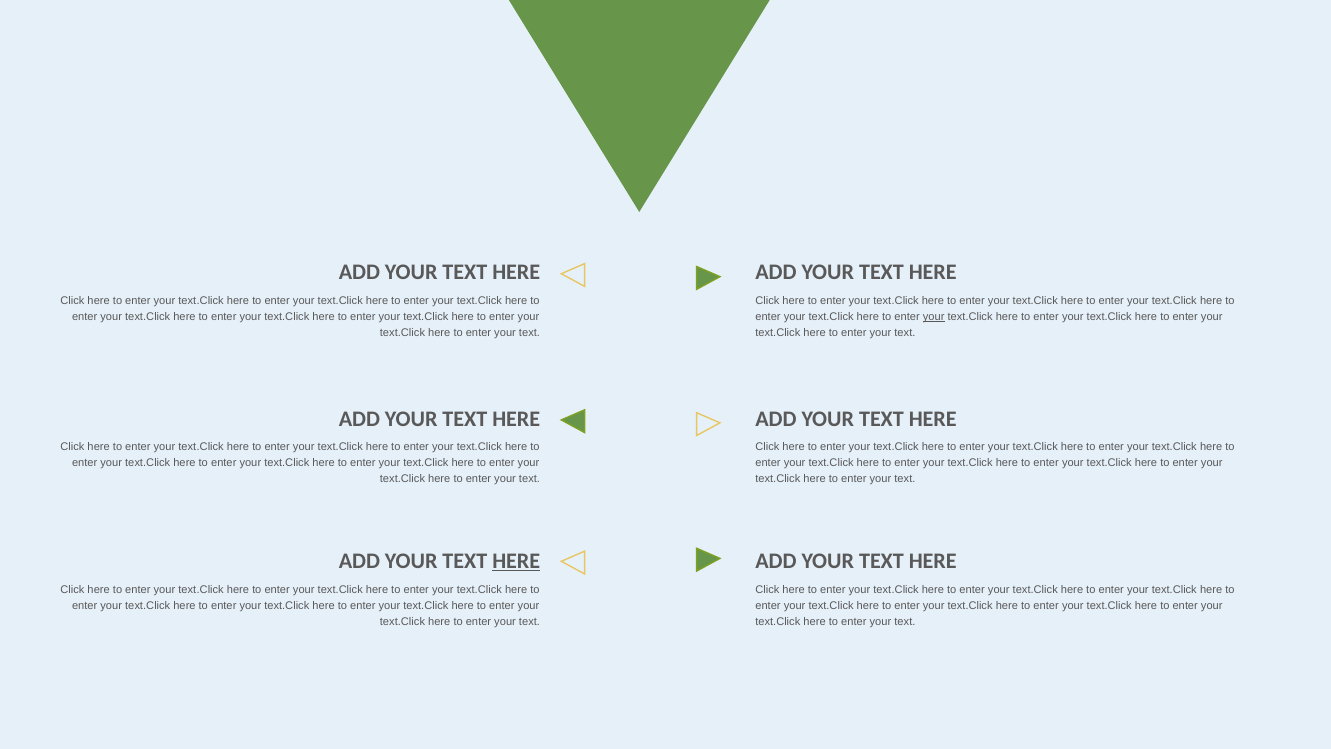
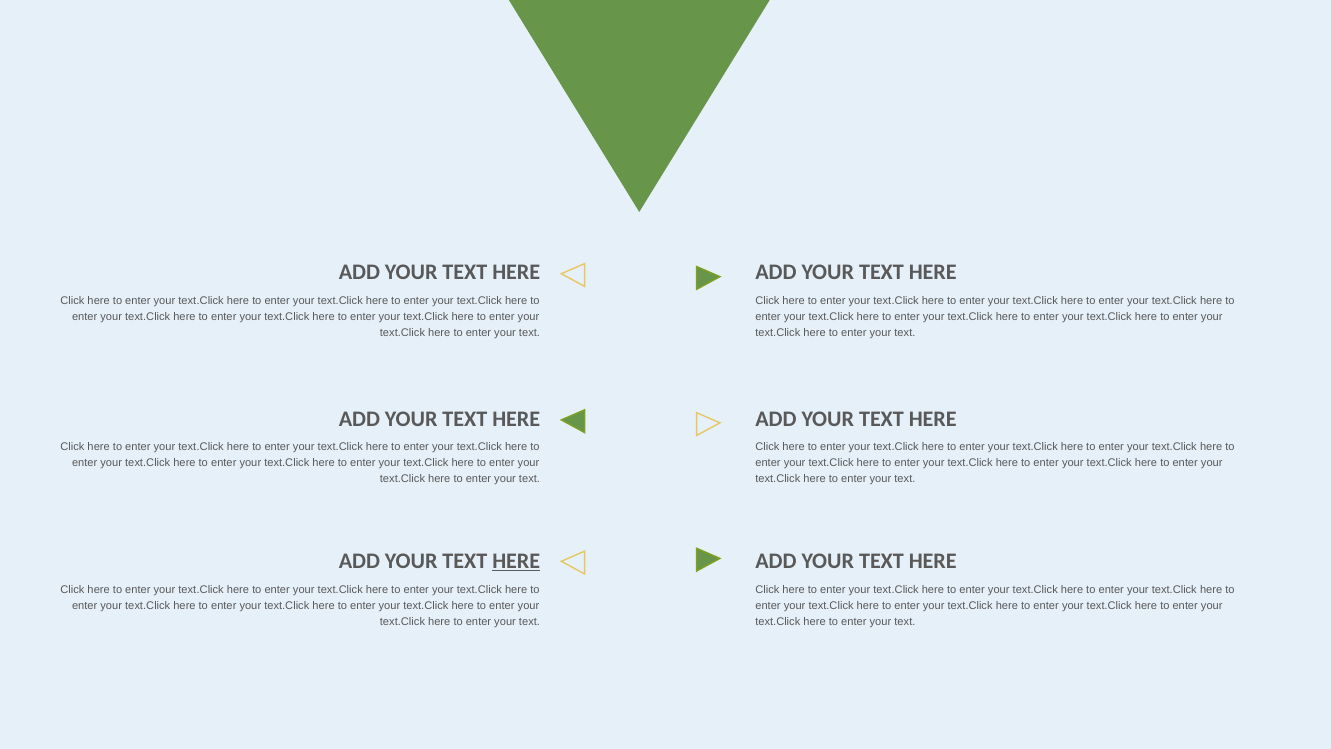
your underline: present -> none (934, 316)
